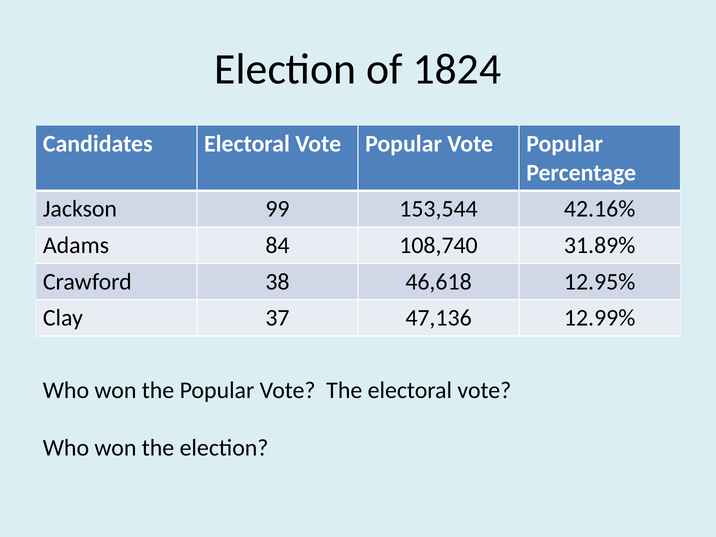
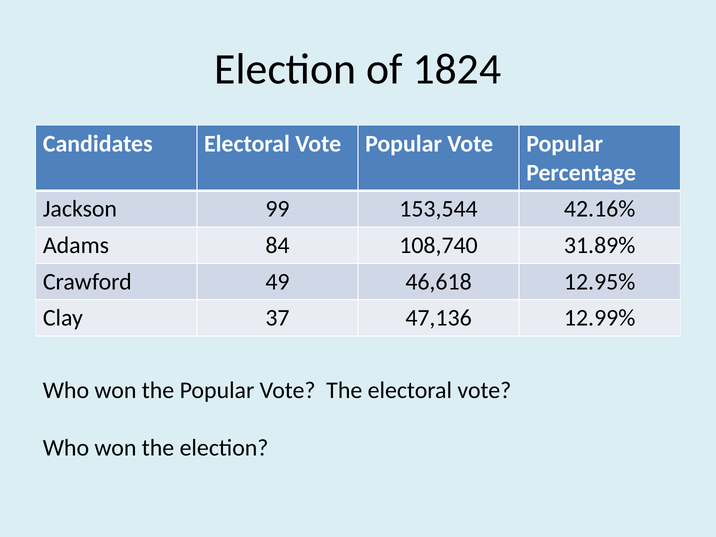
38: 38 -> 49 (277, 282)
